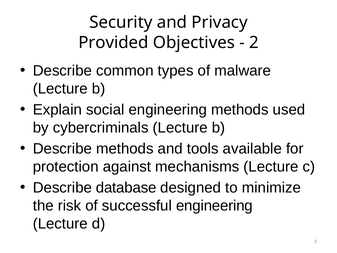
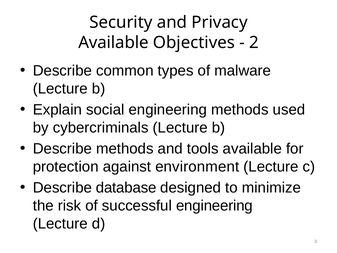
Provided: Provided -> Available (113, 42)
mechanisms: mechanisms -> environment (197, 167)
